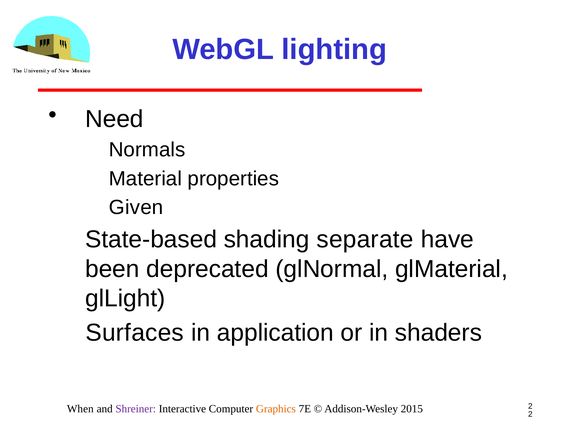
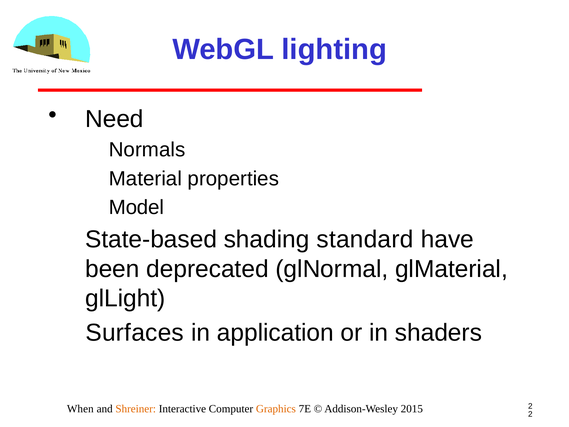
Given: Given -> Model (136, 207)
separate: separate -> standard (365, 239)
Shreiner colour: purple -> orange (136, 409)
